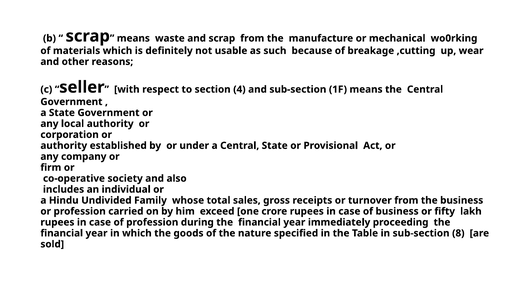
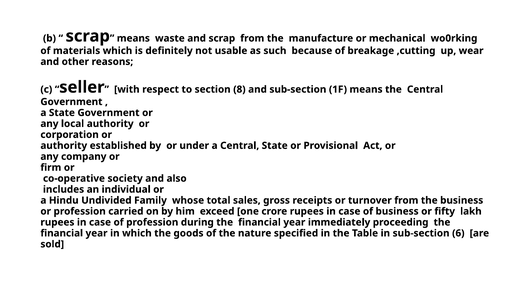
4: 4 -> 8 (239, 89)
8: 8 -> 6 (458, 233)
